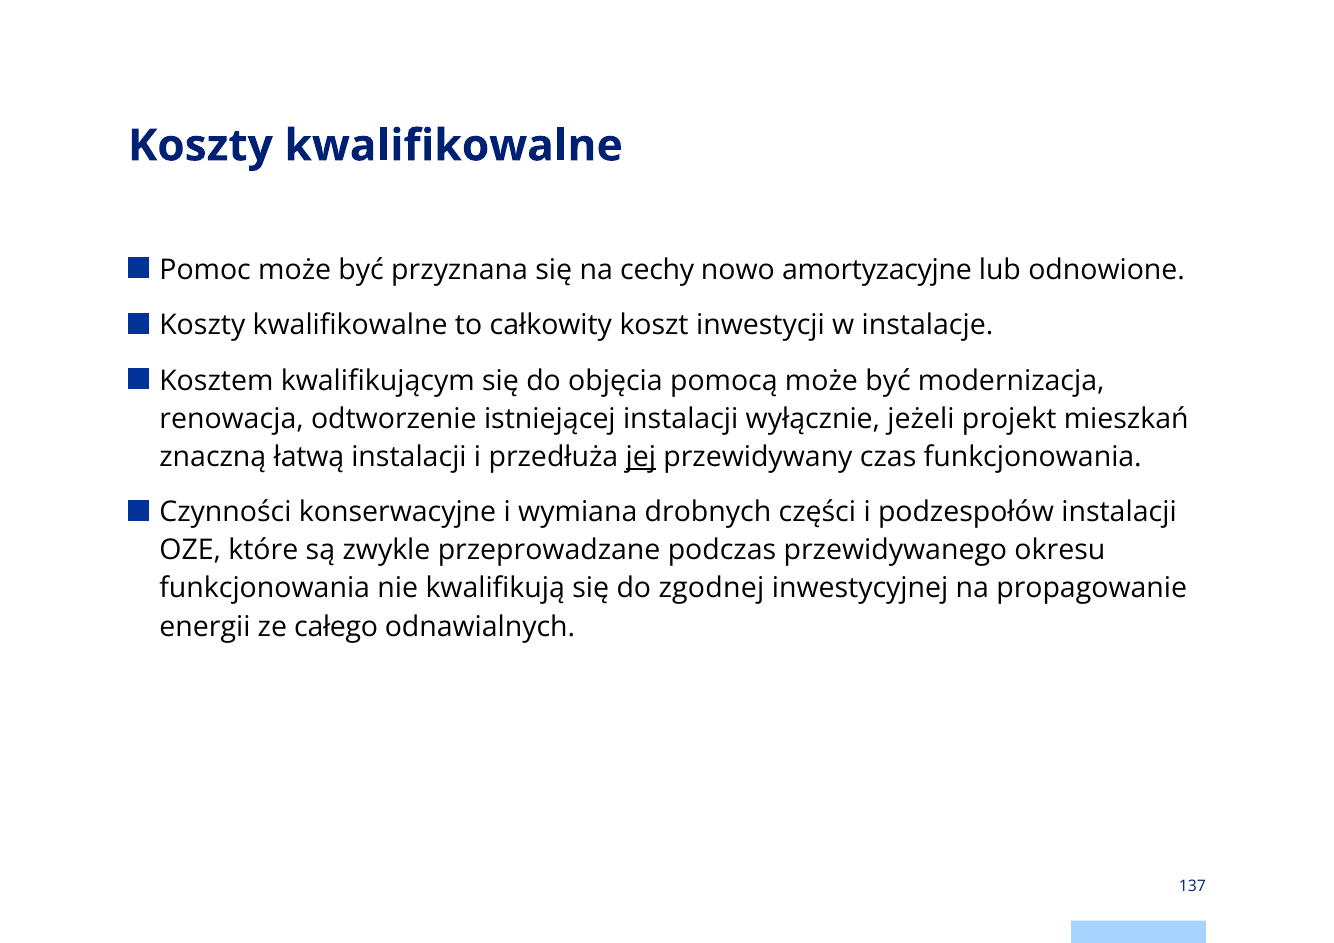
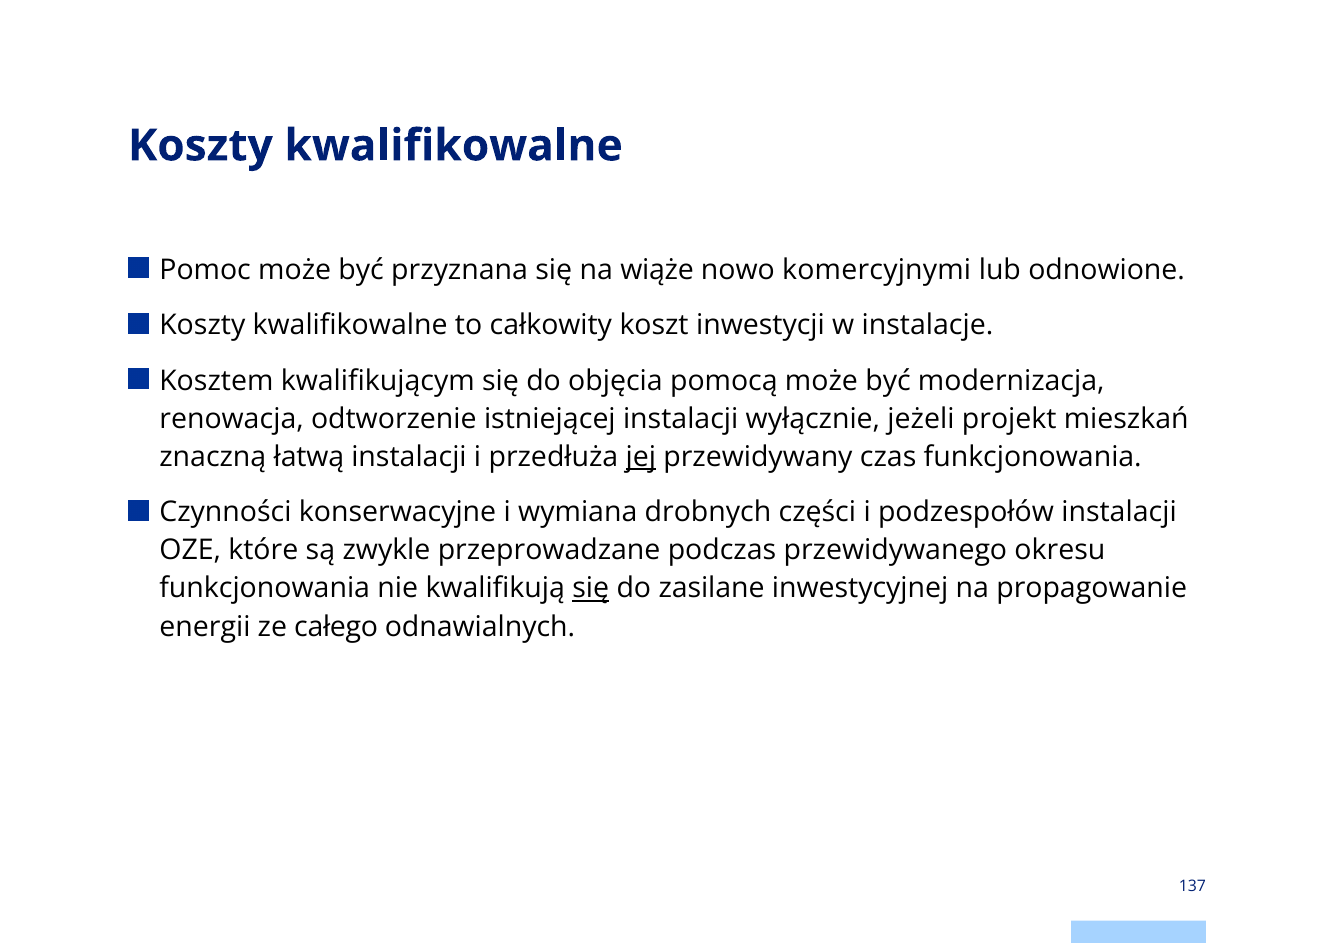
cechy: cechy -> wiąże (657, 270)
amortyzacyjne: amortyzacyjne -> komercyjnymi (877, 270)
się underline: none -> present (591, 589)
zgodnej: zgodnej -> zasilane (712, 589)
